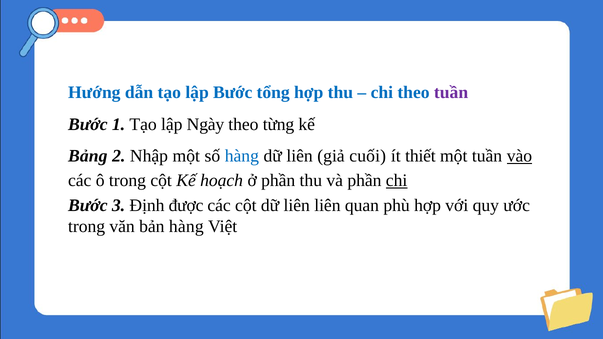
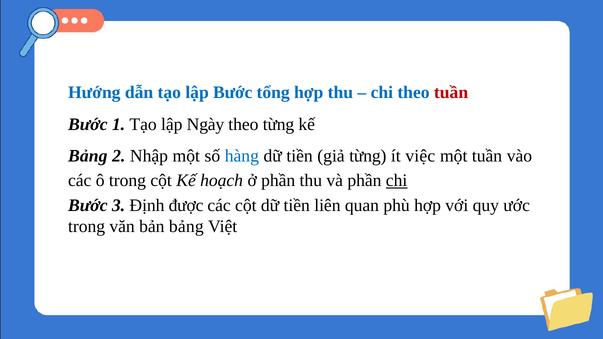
tuần colour: purple -> red (451, 93)
liên: liên -> tiền (300, 156)
giả cuối: cuối -> từng (368, 156)
thiết: thiết -> việc (420, 156)
vào underline: present -> none (519, 156)
cột dữ liên: liên -> tiền (297, 205)
bản hàng: hàng -> bảng (186, 227)
